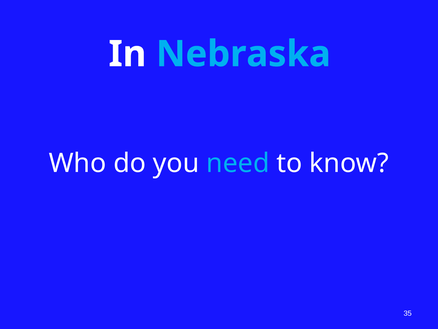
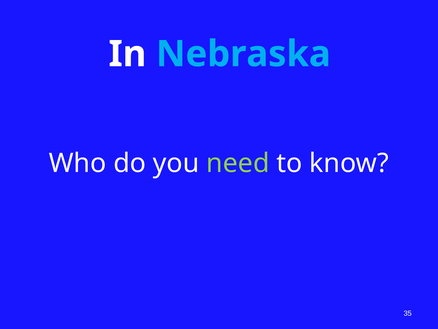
need colour: light blue -> light green (238, 163)
